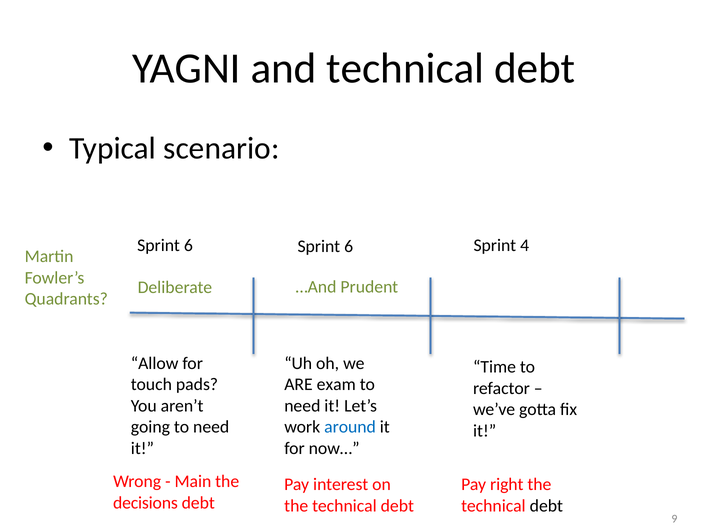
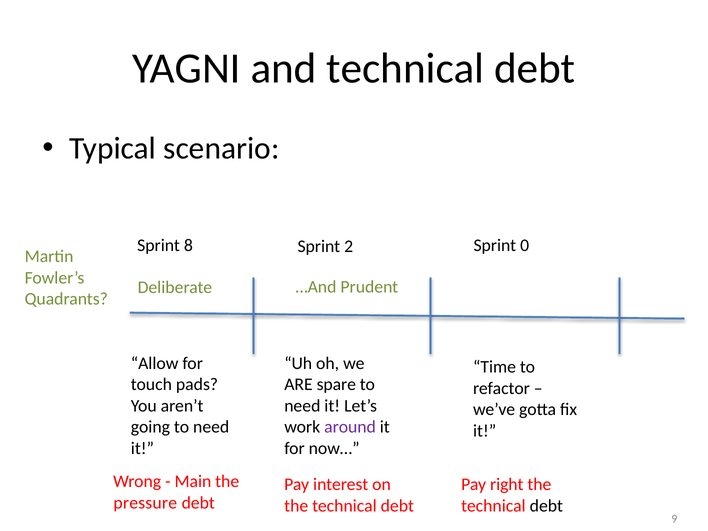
6: 6 -> 8 (188, 245)
6: 6 -> 2 (349, 246)
4: 4 -> 0 (525, 245)
exam: exam -> spare (336, 385)
around colour: blue -> purple (350, 427)
decisions: decisions -> pressure (145, 503)
